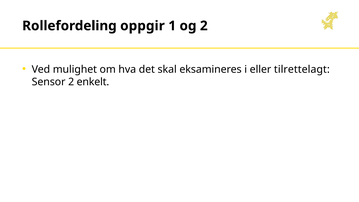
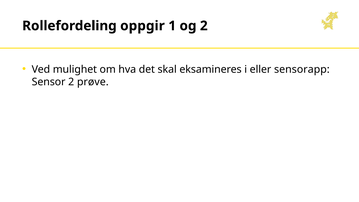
tilrettelagt: tilrettelagt -> sensorapp (302, 69)
enkelt: enkelt -> prøve (93, 82)
